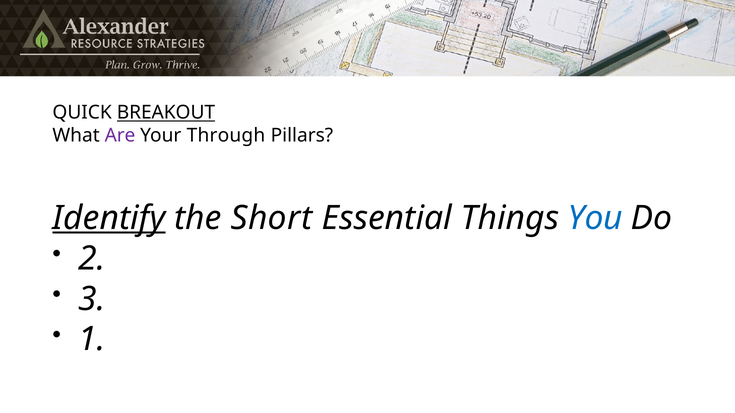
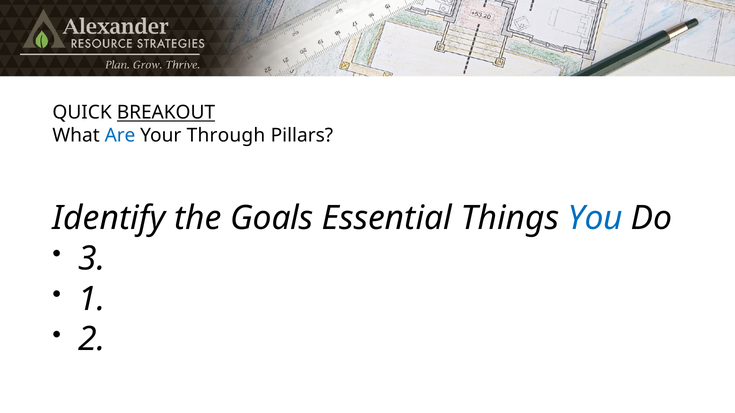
Are colour: purple -> blue (120, 136)
Identify underline: present -> none (109, 218)
Short: Short -> Goals (272, 218)
2: 2 -> 3 (92, 259)
3: 3 -> 1 (92, 299)
1: 1 -> 2 (92, 340)
